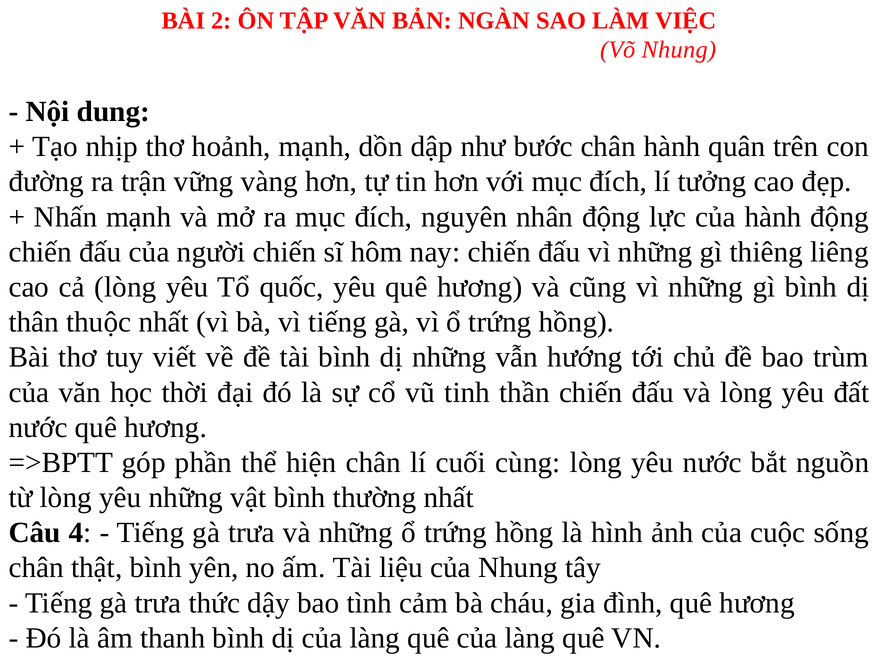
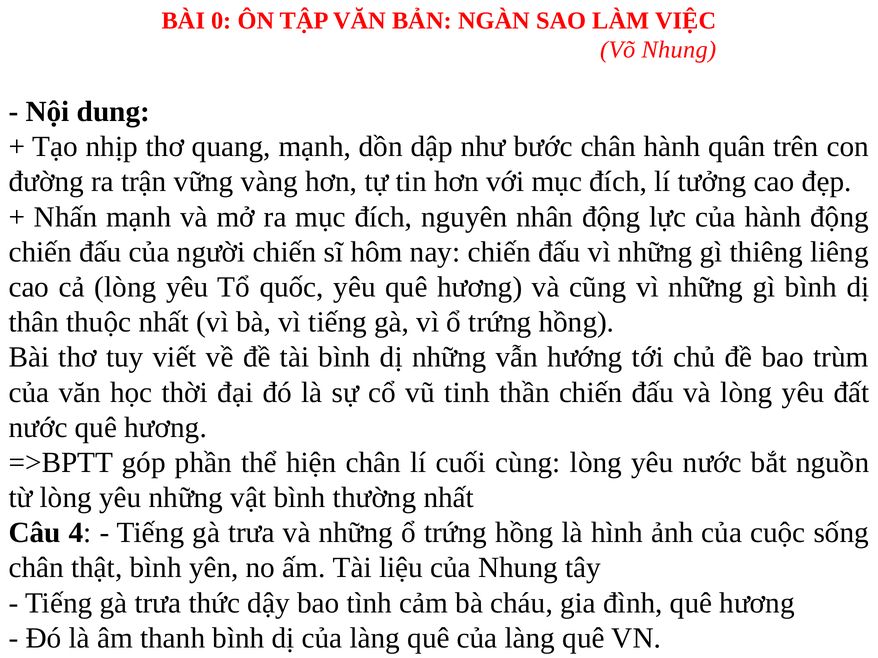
2: 2 -> 0 (221, 21)
hoảnh: hoảnh -> quang (231, 147)
